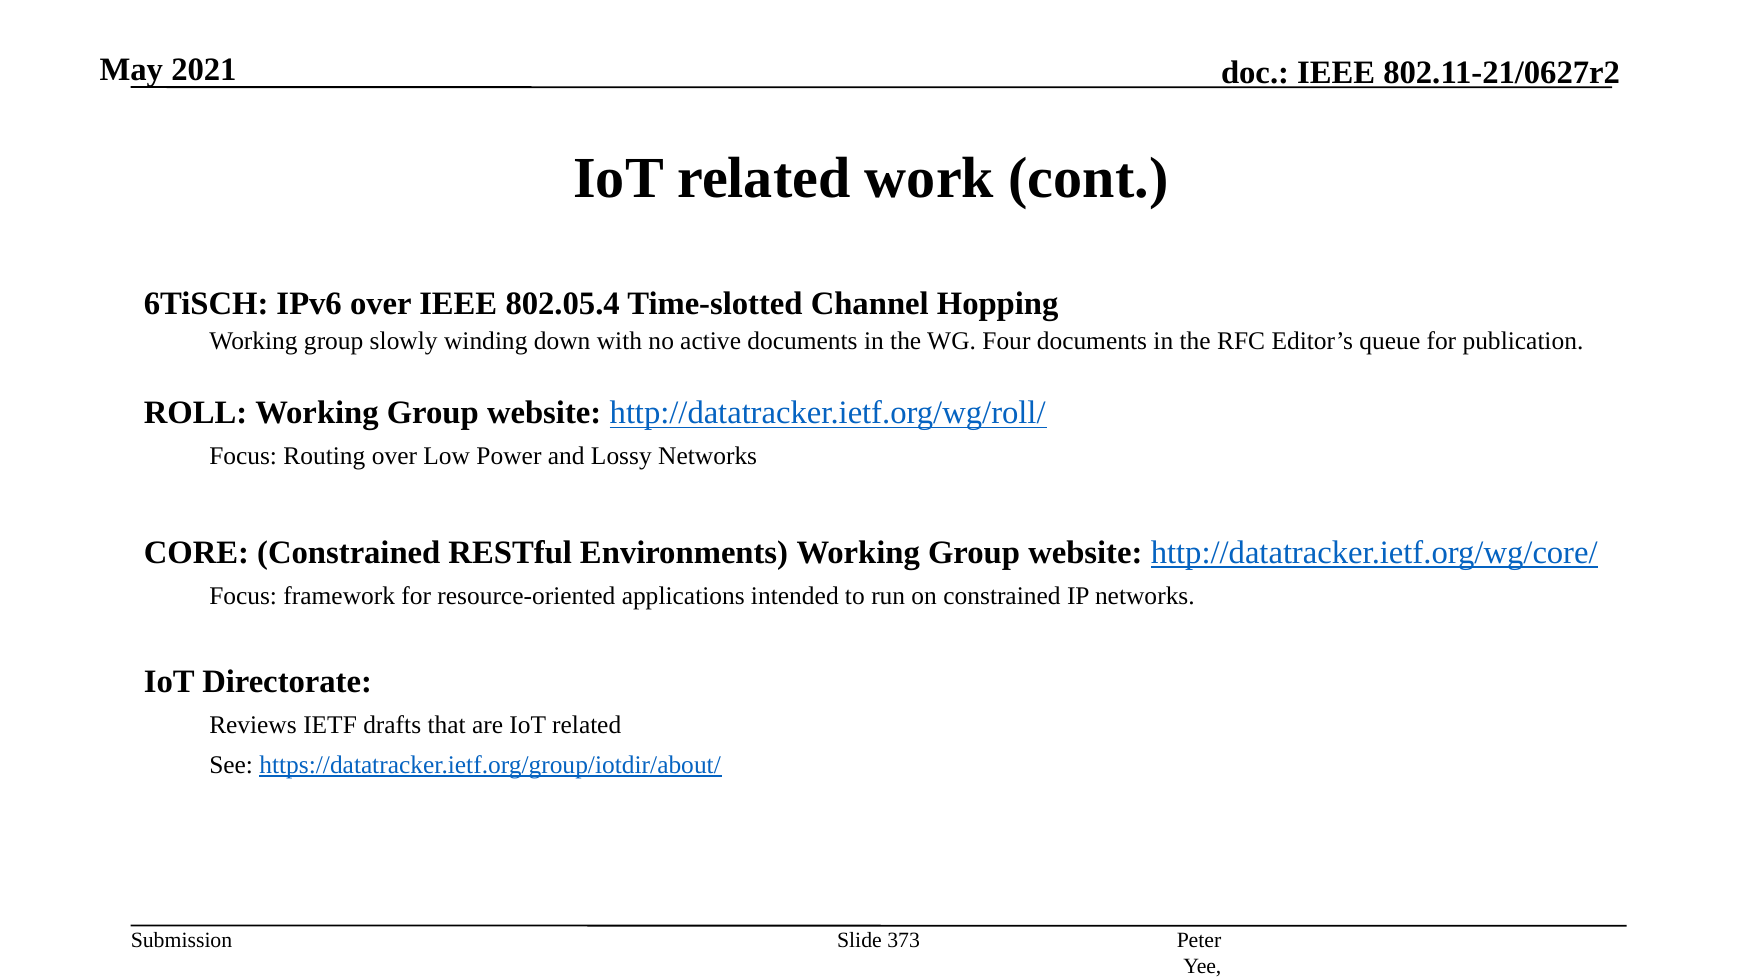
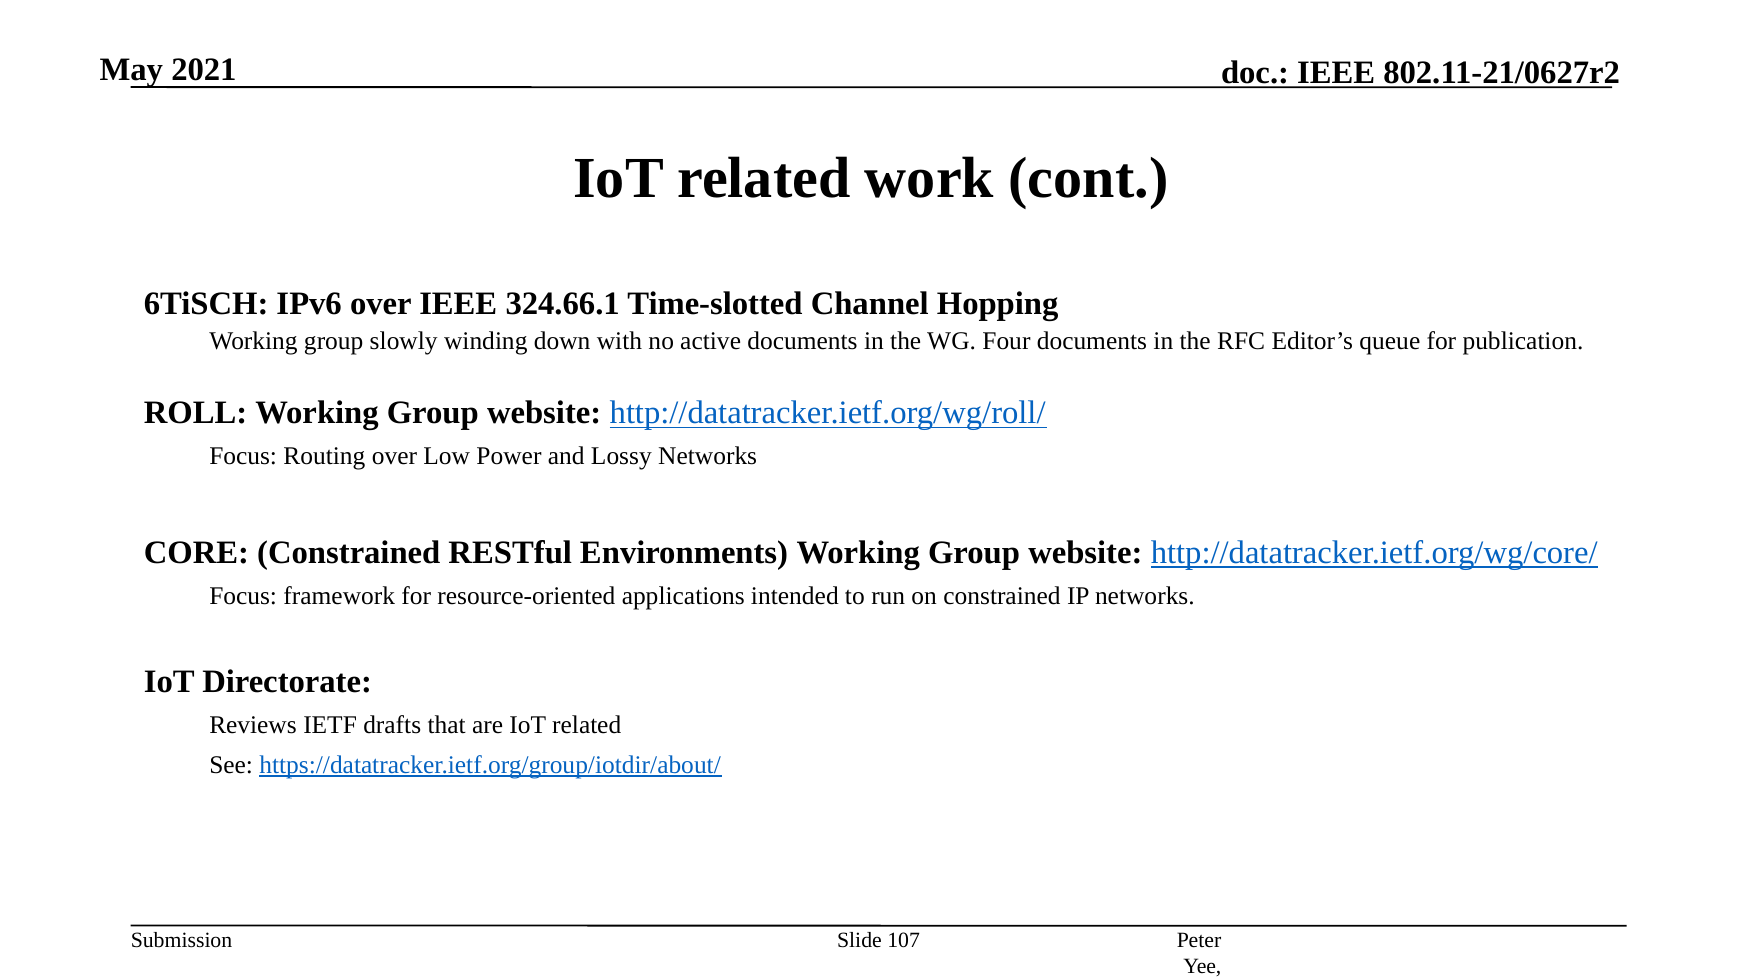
802.05.4: 802.05.4 -> 324.66.1 (563, 304)
373: 373 -> 107 (904, 940)
